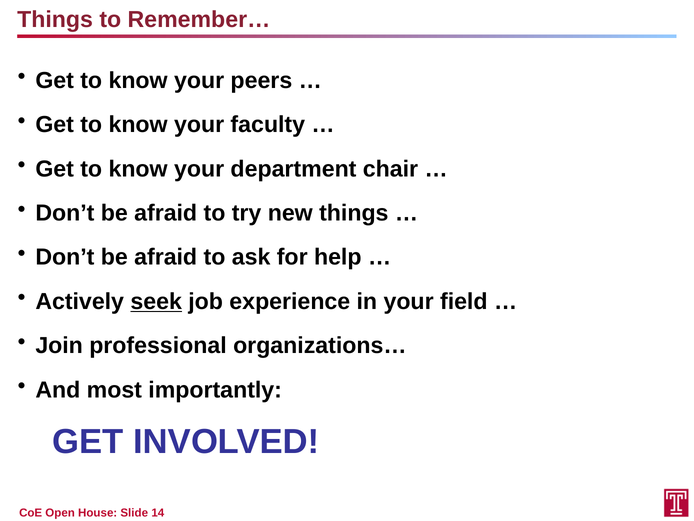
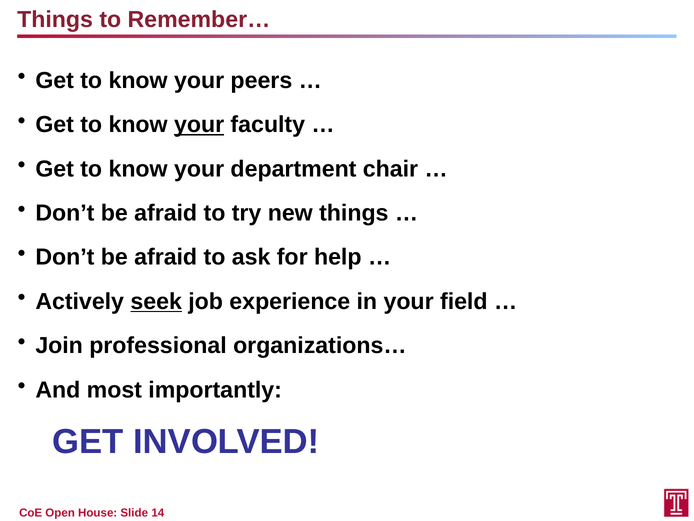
your underline: none -> present (199, 125)
